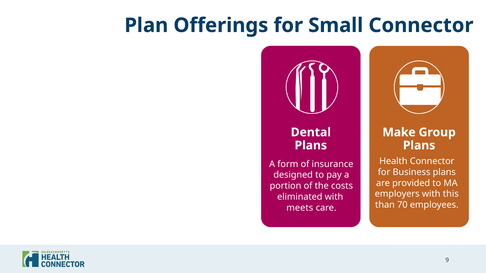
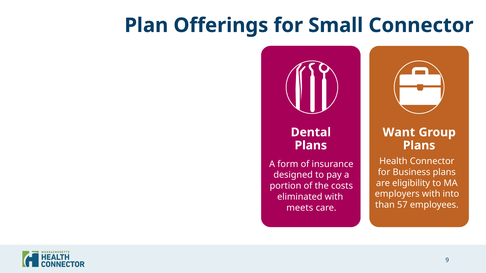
Make: Make -> Want (399, 132)
provided: provided -> eligibility (411, 183)
this: this -> into (451, 194)
70: 70 -> 57 (402, 205)
